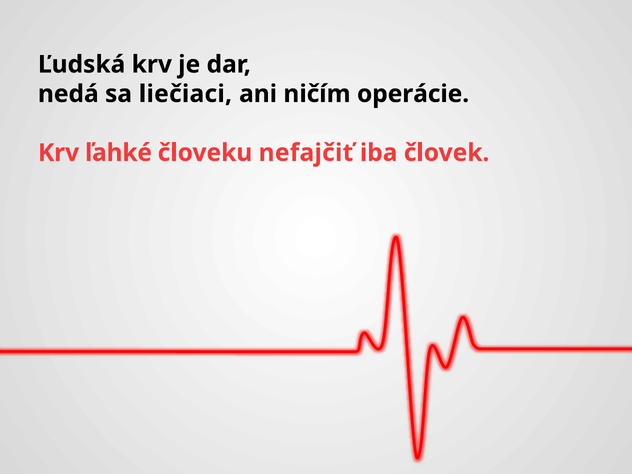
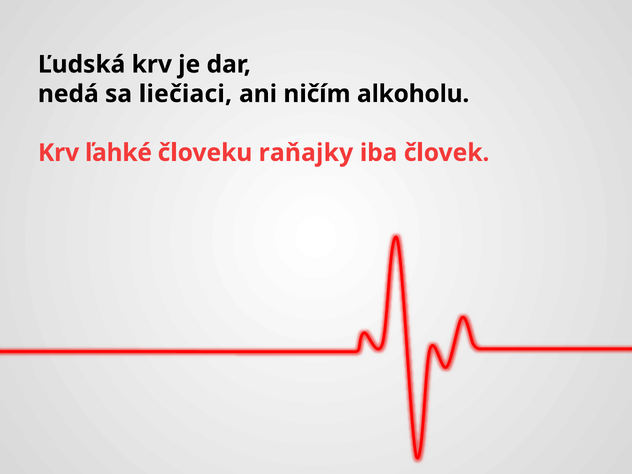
operácie: operácie -> alkoholu (413, 94)
nefajčiť: nefajčiť -> raňajky (306, 153)
